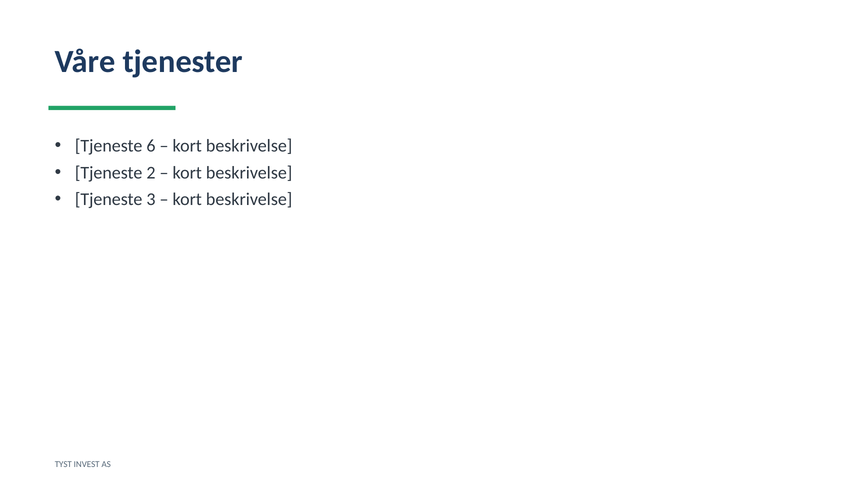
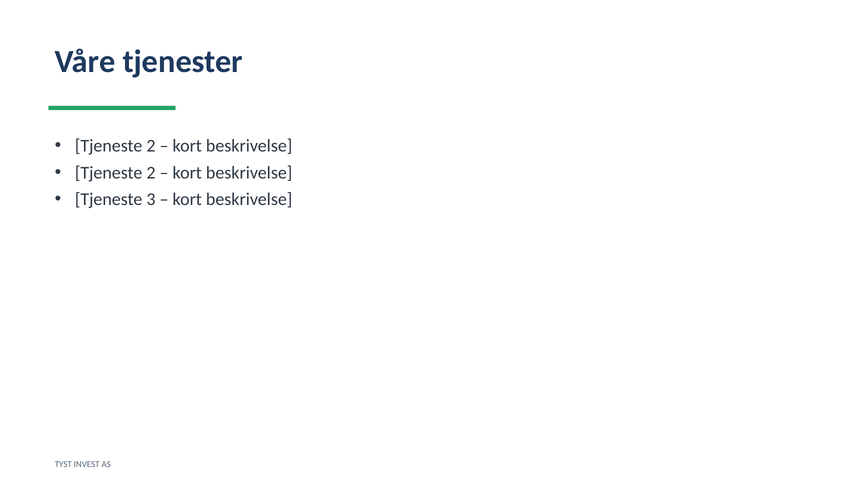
6: 6 -> 2 (151, 146)
